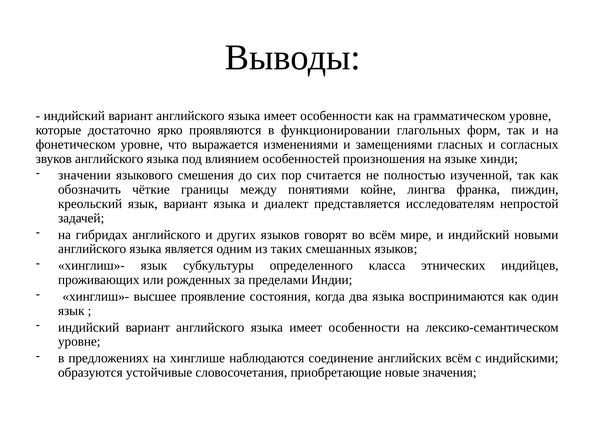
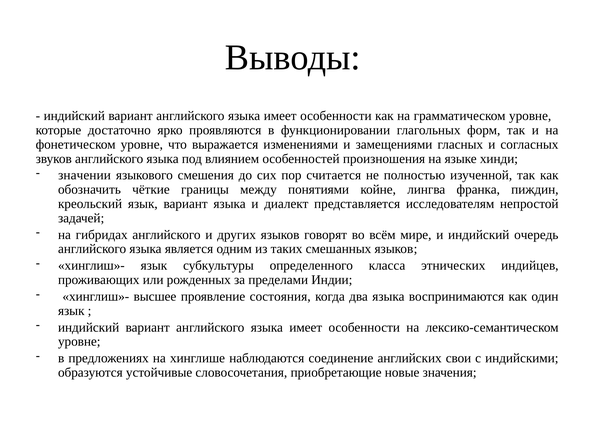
новыми: новыми -> очередь (536, 235)
английских всём: всём -> свои (458, 358)
